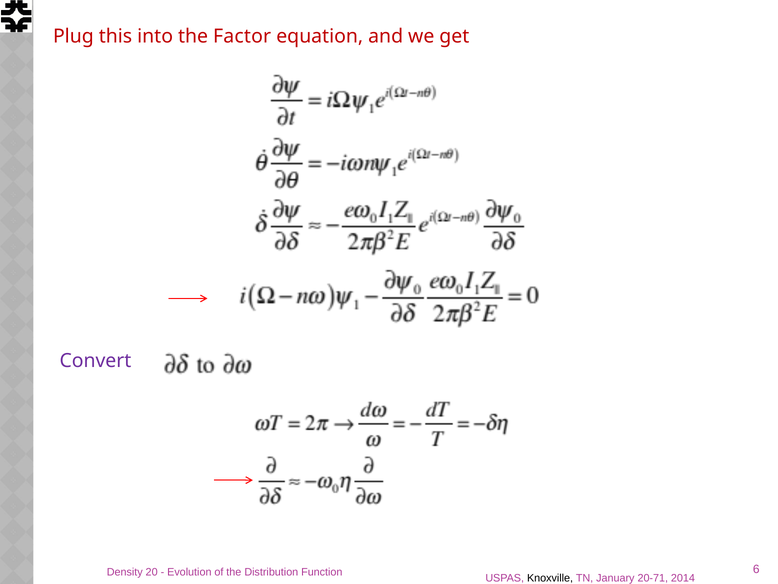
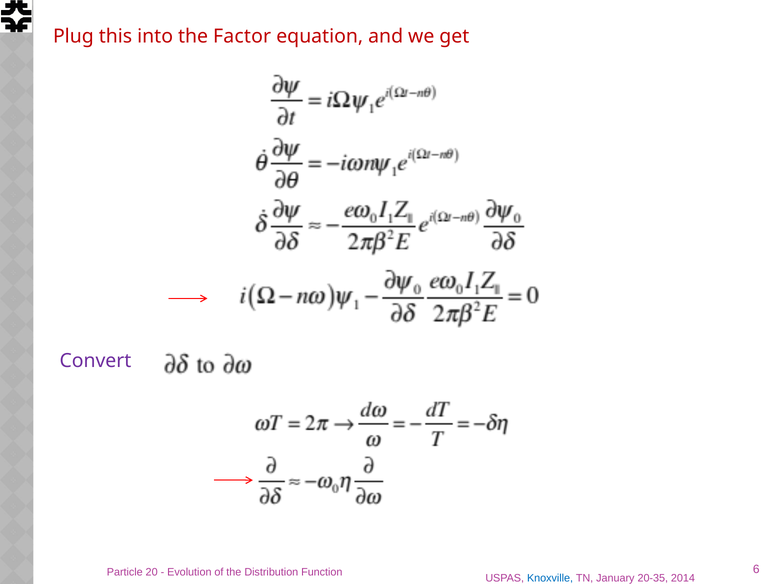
Density: Density -> Particle (125, 572)
Knoxville colour: black -> blue (550, 578)
20-71: 20-71 -> 20-35 (653, 578)
